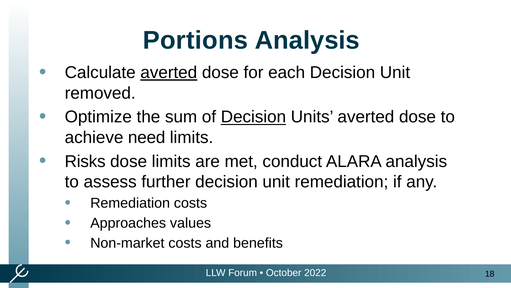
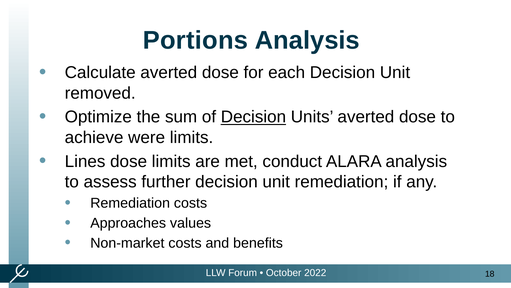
averted underline: present -> none (169, 73)
need: need -> were (147, 137)
Risks: Risks -> Lines (85, 161)
